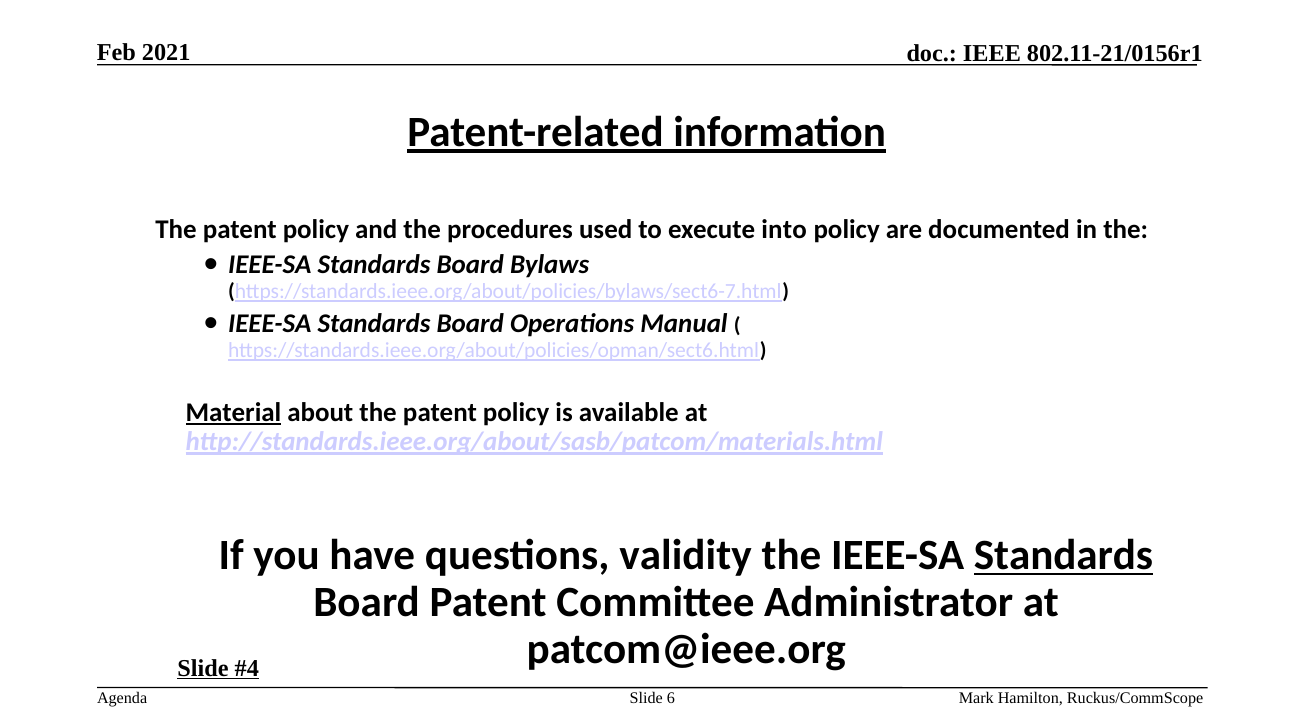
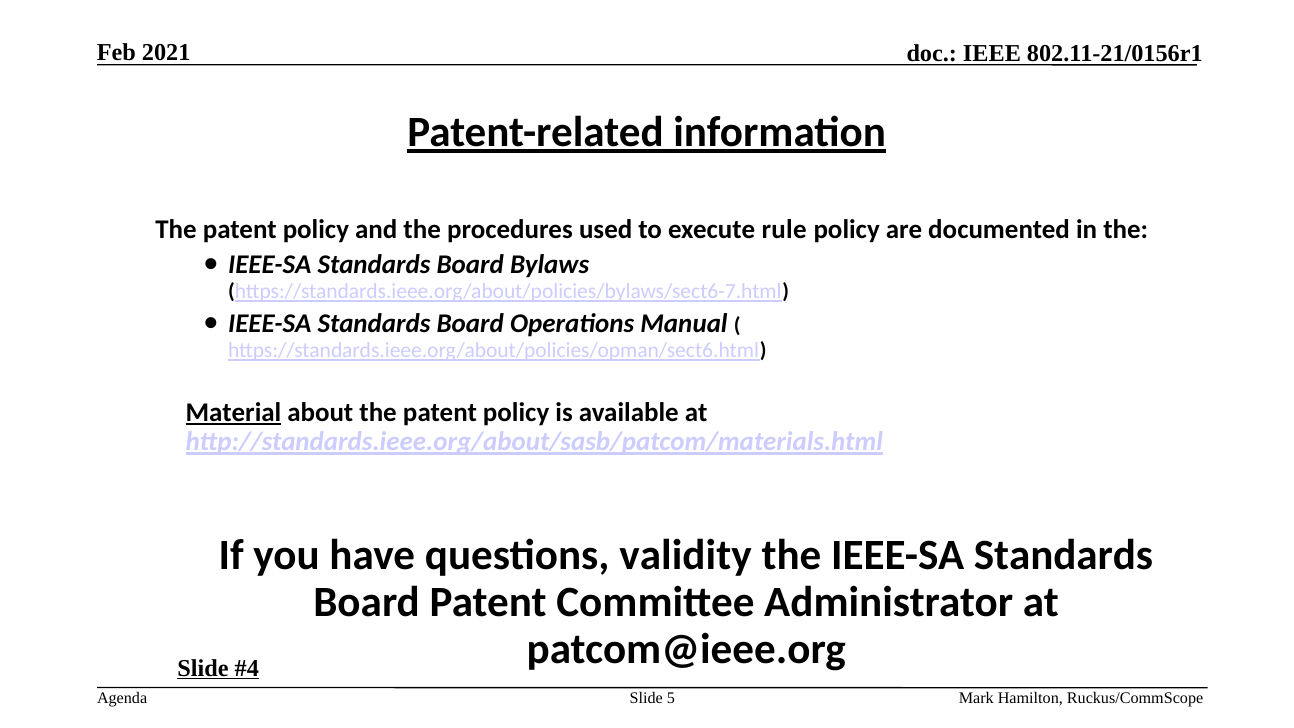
into: into -> rule (784, 230)
Standards underline: present -> none (1063, 556)
6: 6 -> 5 (671, 698)
